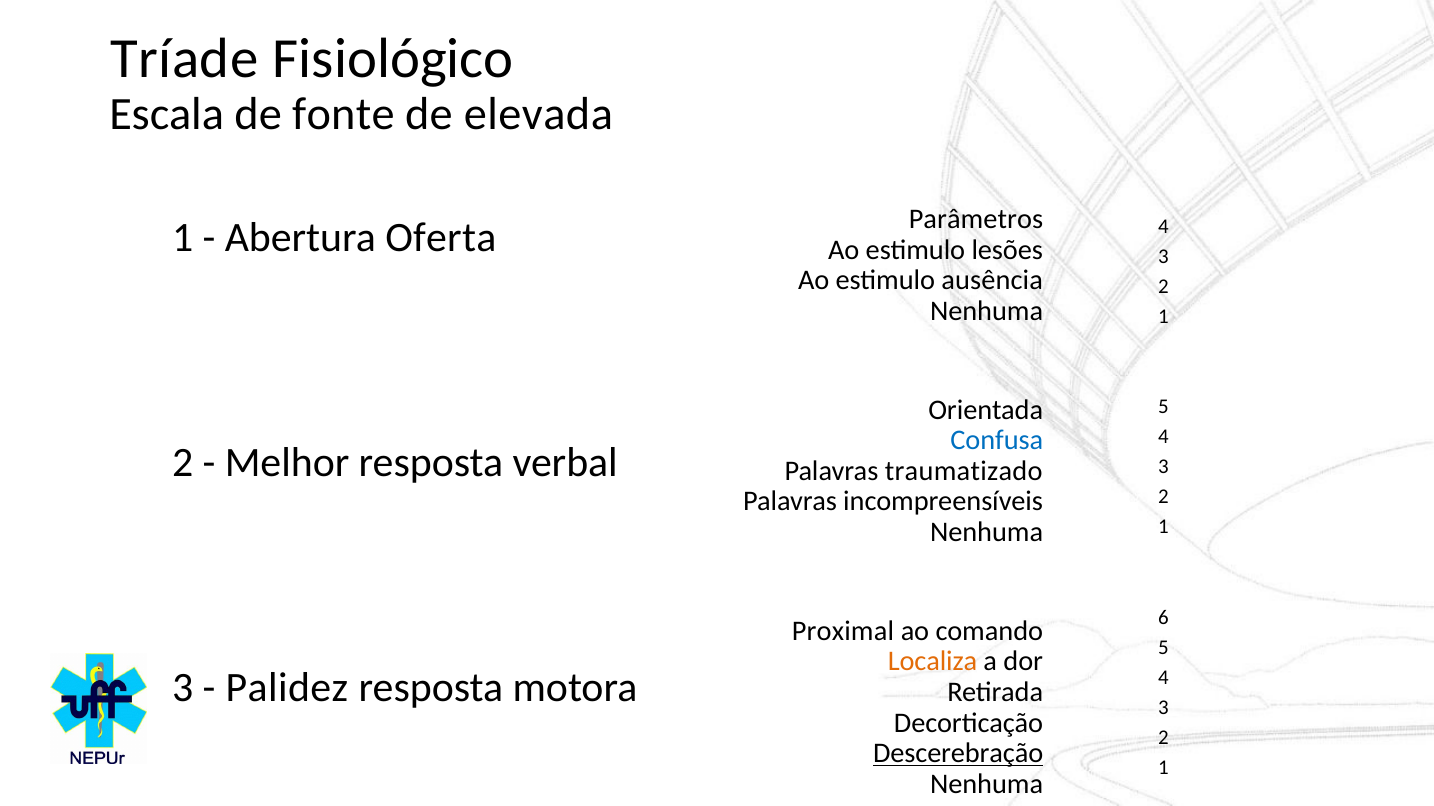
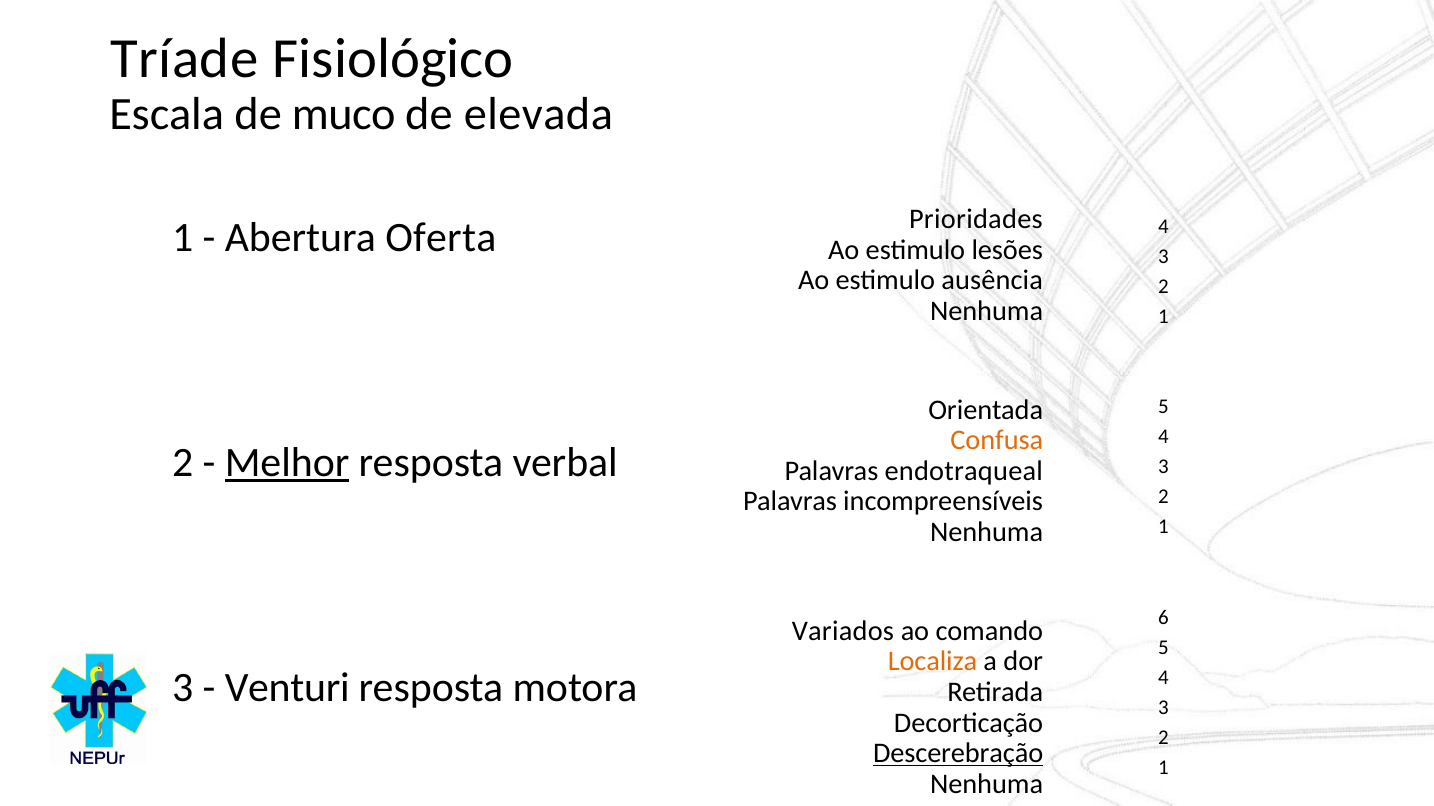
fonte: fonte -> muco (344, 115)
Parâmetros: Parâmetros -> Prioridades (976, 219)
Confusa colour: blue -> orange (997, 441)
Melhor underline: none -> present (287, 463)
traumatizado: traumatizado -> endotraqueal (964, 471)
Proximal: Proximal -> Variados (843, 631)
Palidez: Palidez -> Venturi (287, 688)
